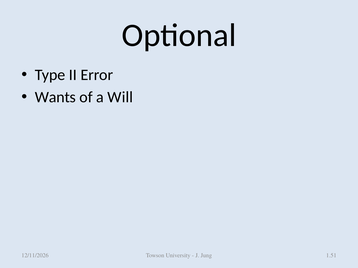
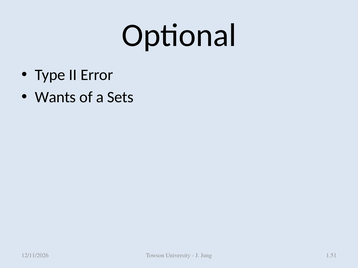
Will: Will -> Sets (120, 97)
